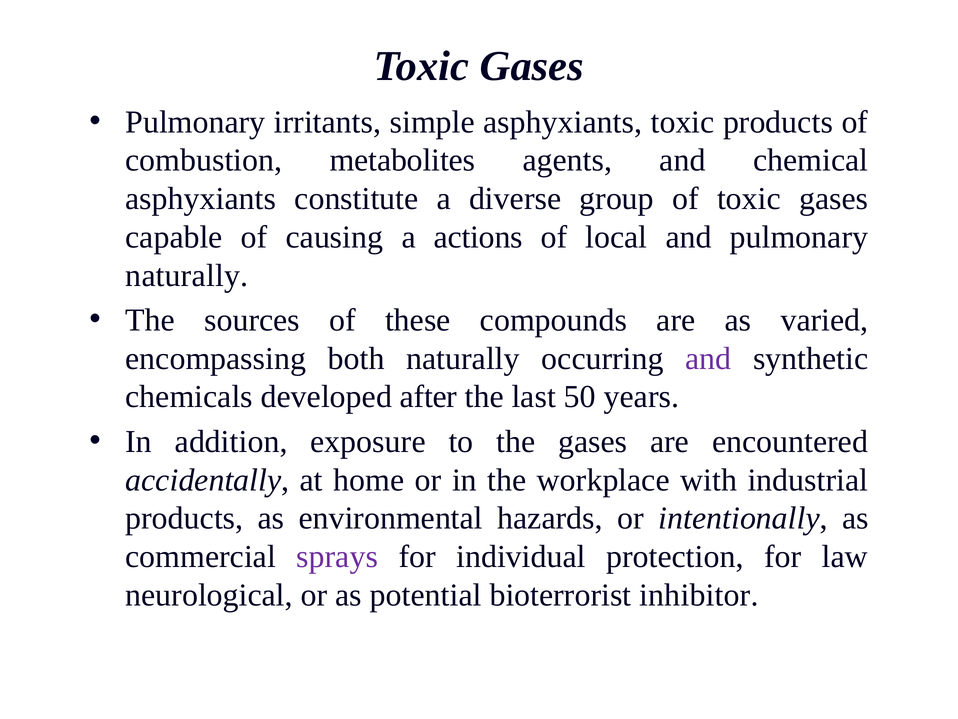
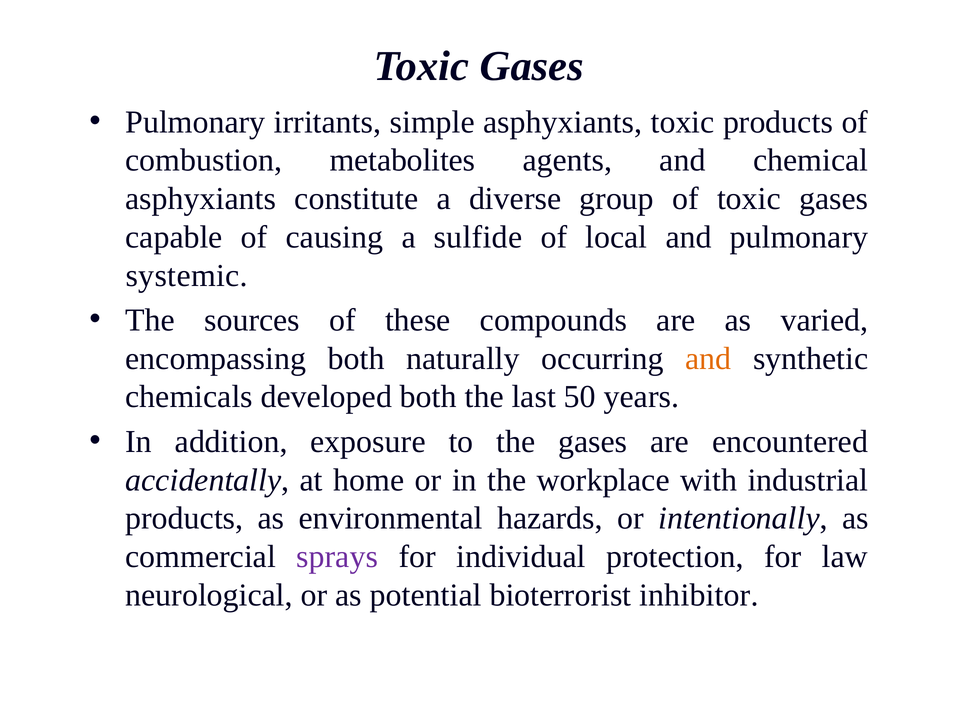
actions: actions -> sulfide (478, 237)
naturally: naturally -> systemic (187, 275)
and colour: purple -> orange (708, 358)
developed after: after -> both (428, 397)
